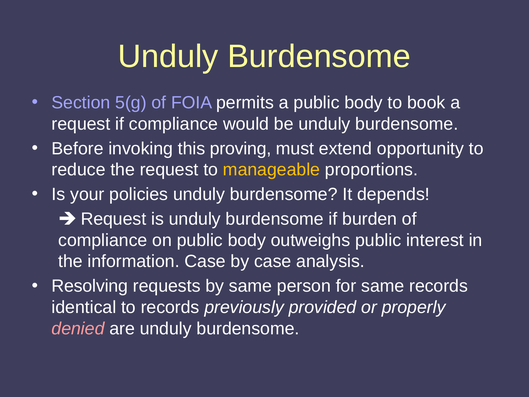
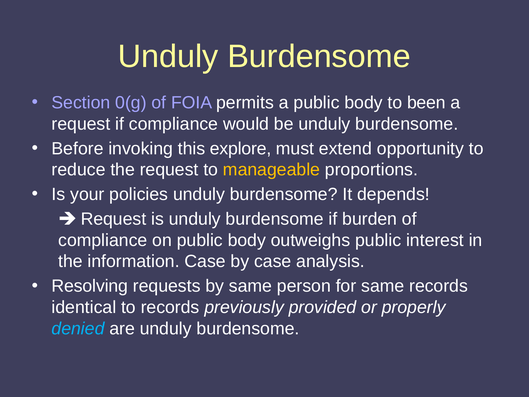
5(g: 5(g -> 0(g (131, 103)
book: book -> been (426, 103)
proving: proving -> explore (241, 148)
denied colour: pink -> light blue (78, 328)
